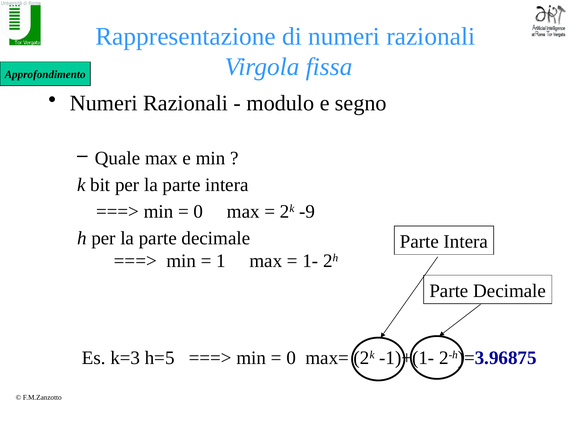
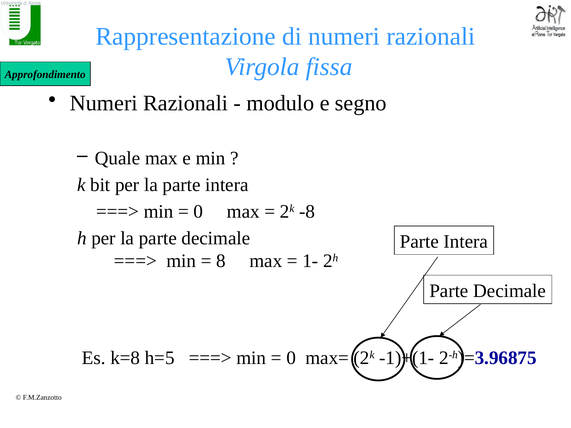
-9: -9 -> -8 (307, 212)
1: 1 -> 8 (221, 261)
k=3: k=3 -> k=8 (125, 358)
